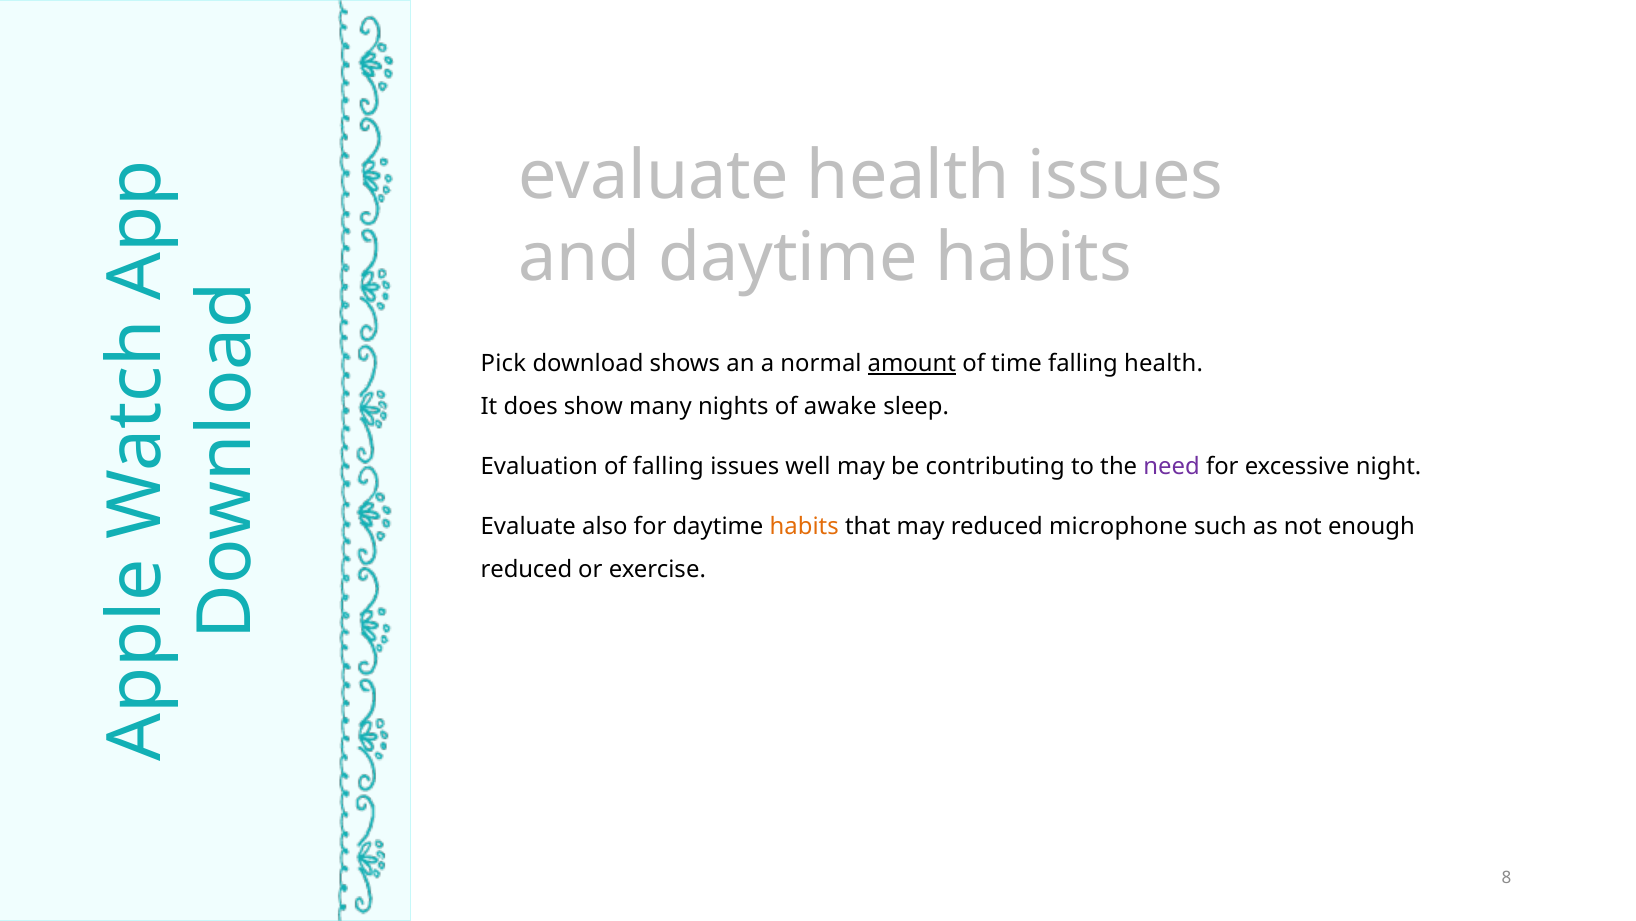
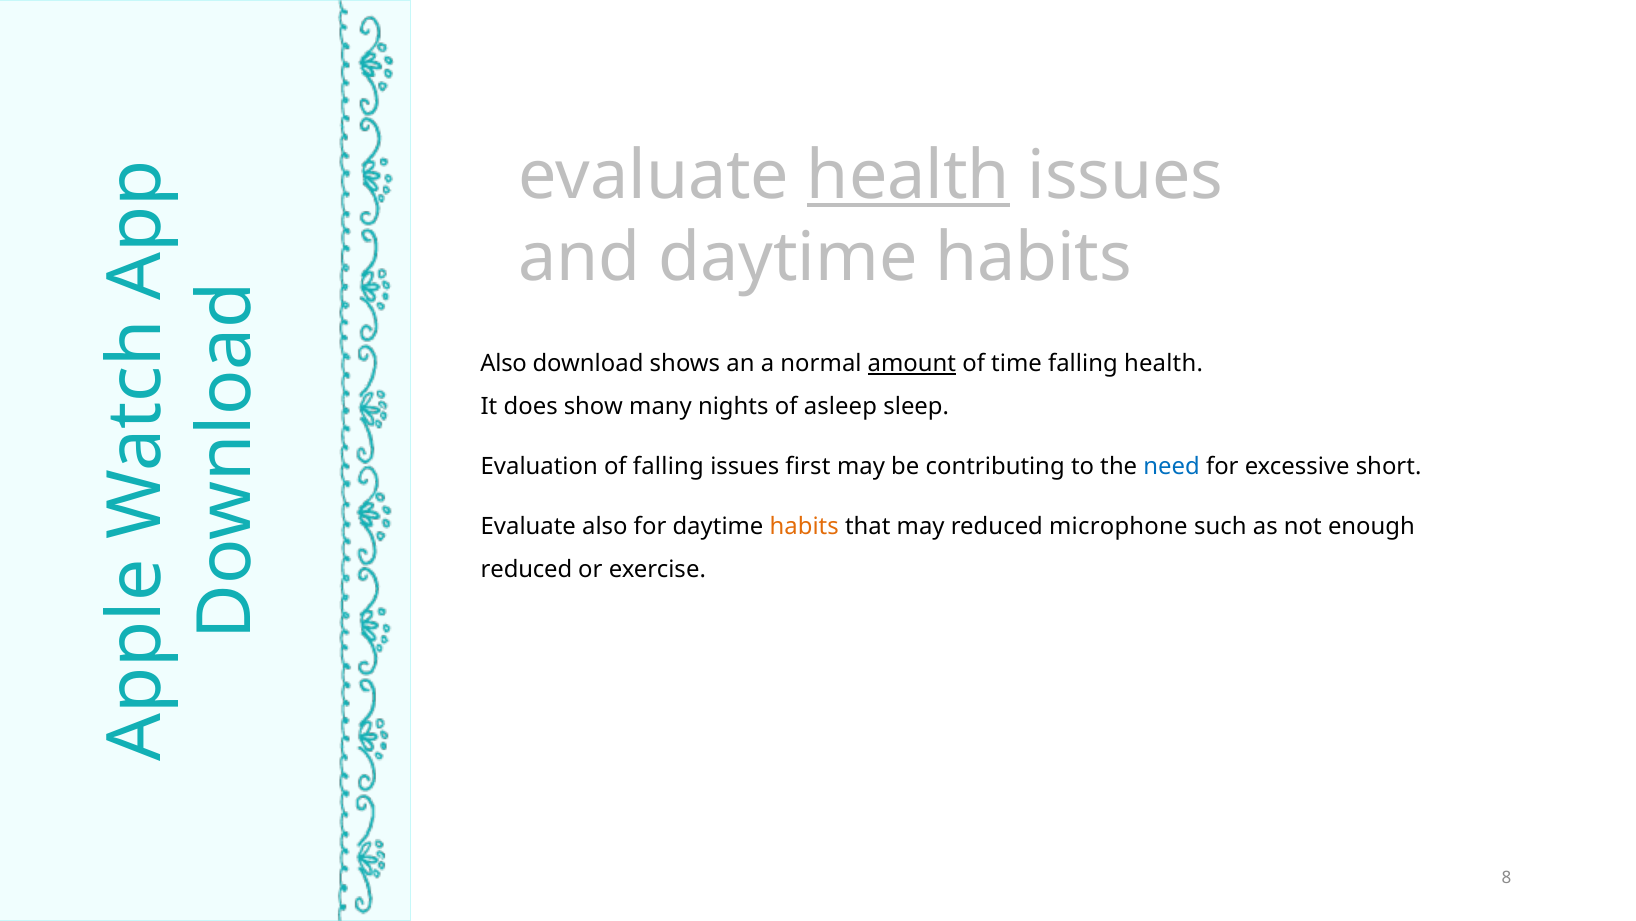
health underline: none -> present (908, 176)
Pick: Pick -> Also (504, 364)
awake: awake -> asleep (840, 406)
well: well -> first (808, 466)
need colour: purple -> blue (1172, 466)
night: night -> short (1389, 466)
